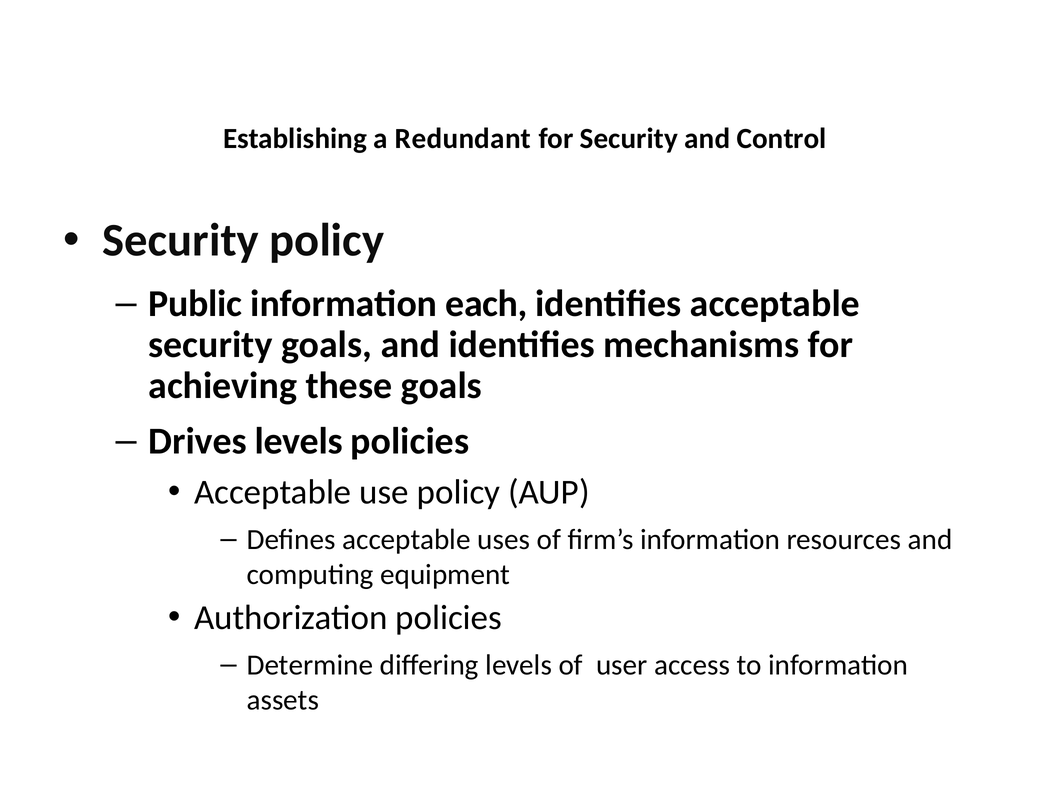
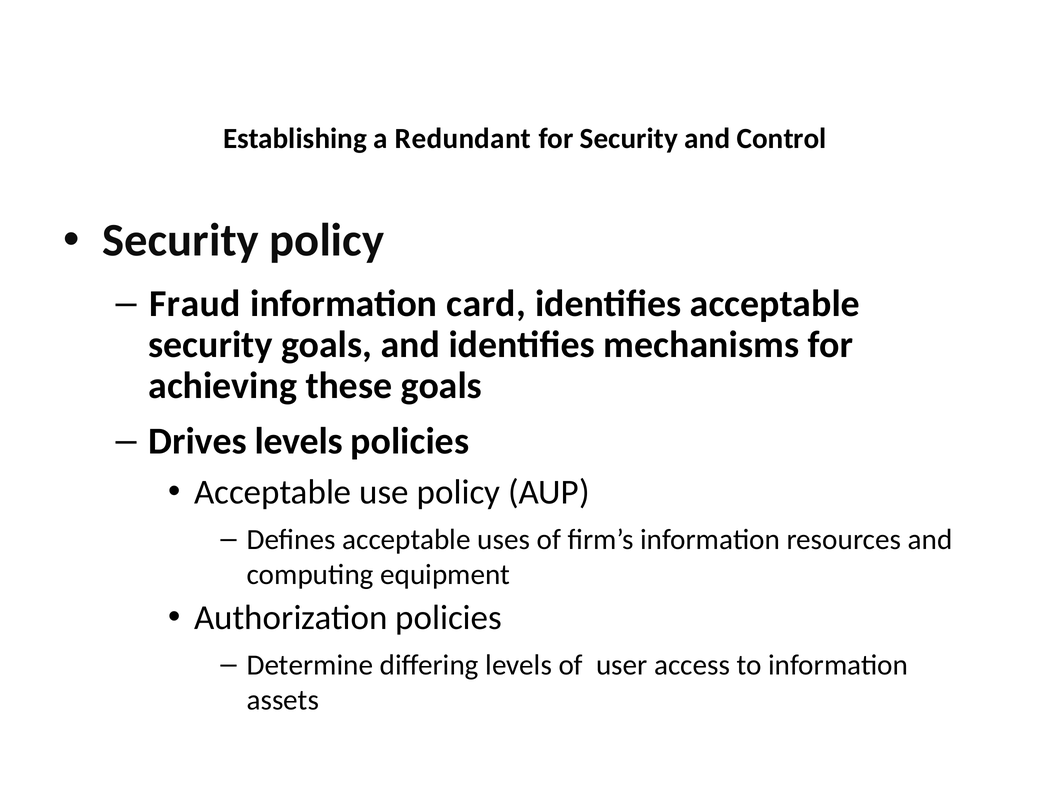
Public: Public -> Fraud (195, 303)
each: each -> card (486, 303)
